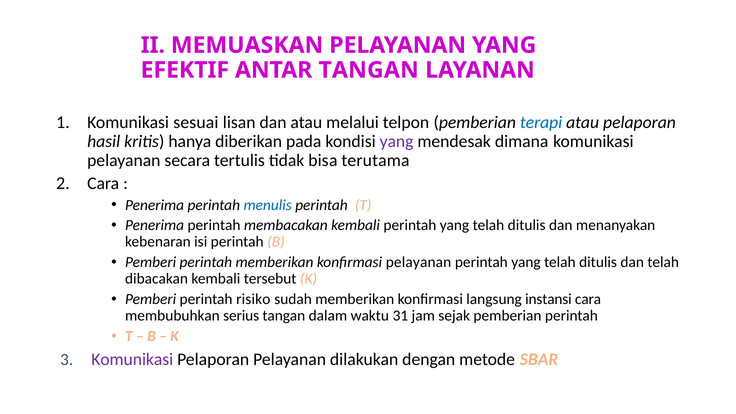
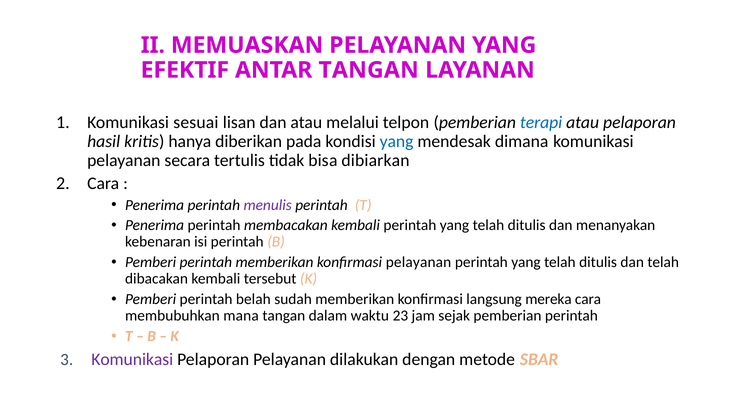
yang colour: purple -> blue (397, 141)
terutama: terutama -> dibiarkan (375, 160)
menulis colour: blue -> purple (268, 205)
risiko: risiko -> belah (253, 299)
instansi: instansi -> mereka (548, 299)
serius: serius -> mana (241, 316)
31: 31 -> 23 (400, 316)
